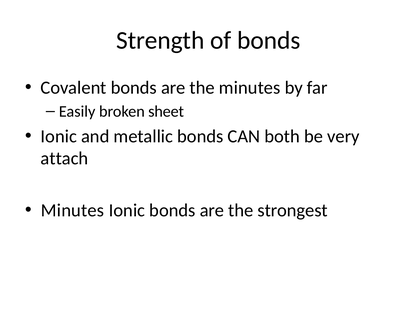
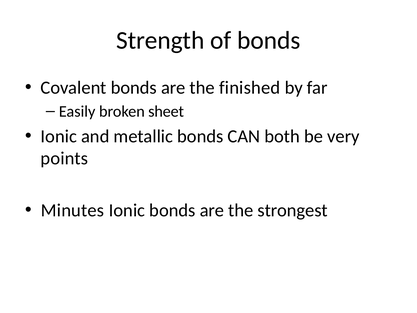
the minutes: minutes -> finished (250, 87)
attach: attach -> points (64, 158)
